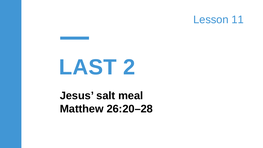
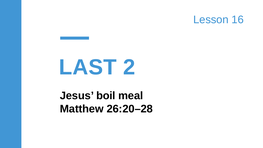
11: 11 -> 16 (238, 20)
salt: salt -> boil (106, 96)
